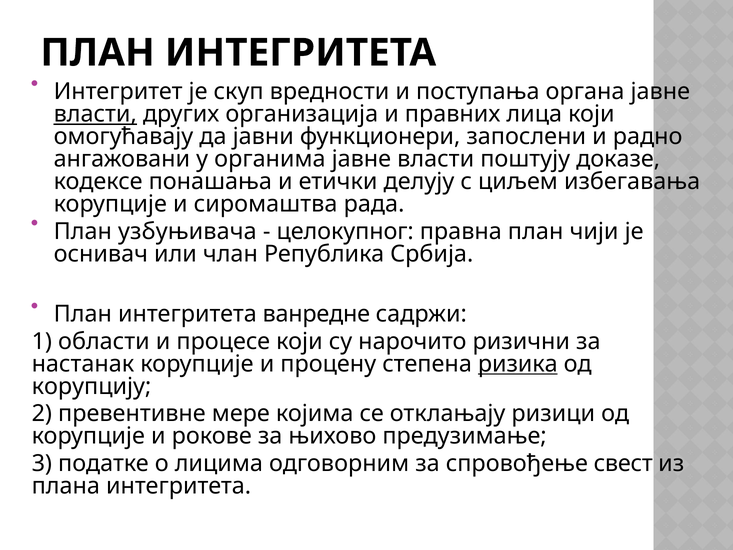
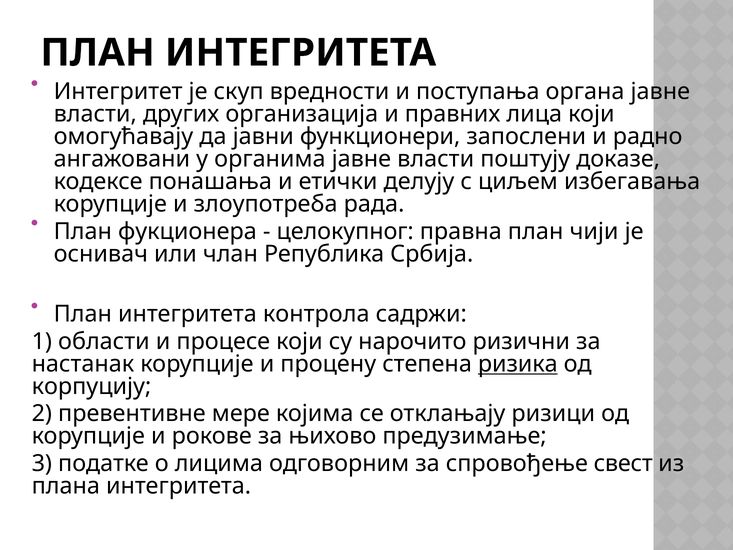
власти underline: present -> none (95, 114)
сиромаштва: сиромаштва -> злоупотреба (266, 204)
узбуњивача: узбуњивача -> фукционера (187, 231)
ванредне: ванредне -> контрола (316, 314)
корупцију: корупцију -> корпуцију (91, 386)
